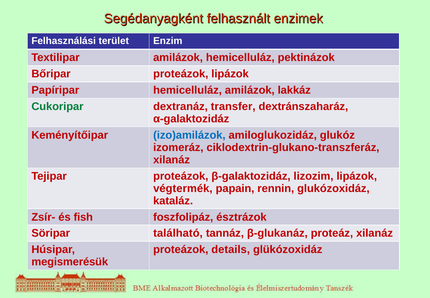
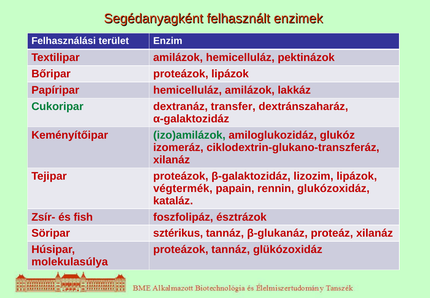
izo)amilázok colour: blue -> green (189, 135)
található: található -> sztérikus (178, 233)
proteázok details: details -> tannáz (231, 249)
megismerésük: megismerésük -> molekulasúlya (70, 262)
